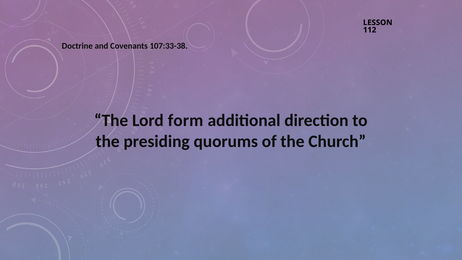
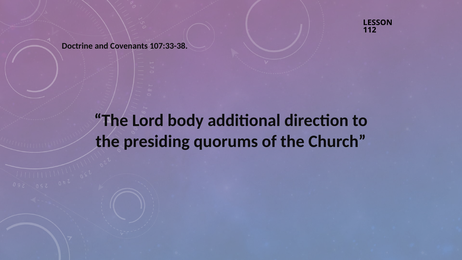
form: form -> body (186, 120)
